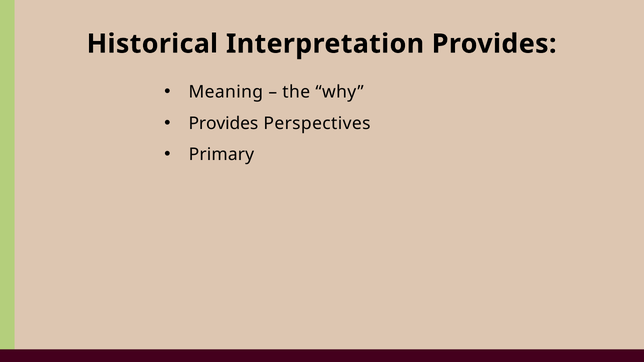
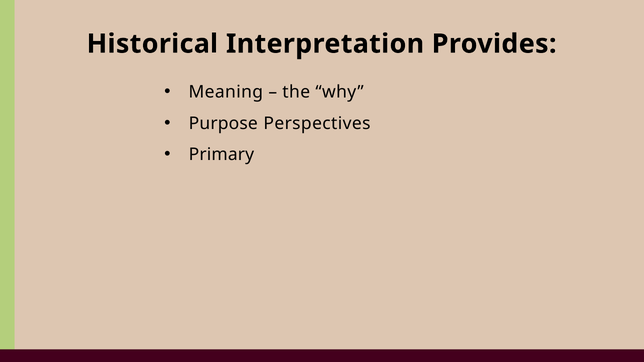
Provides: Provides -> Purpose (223, 123)
